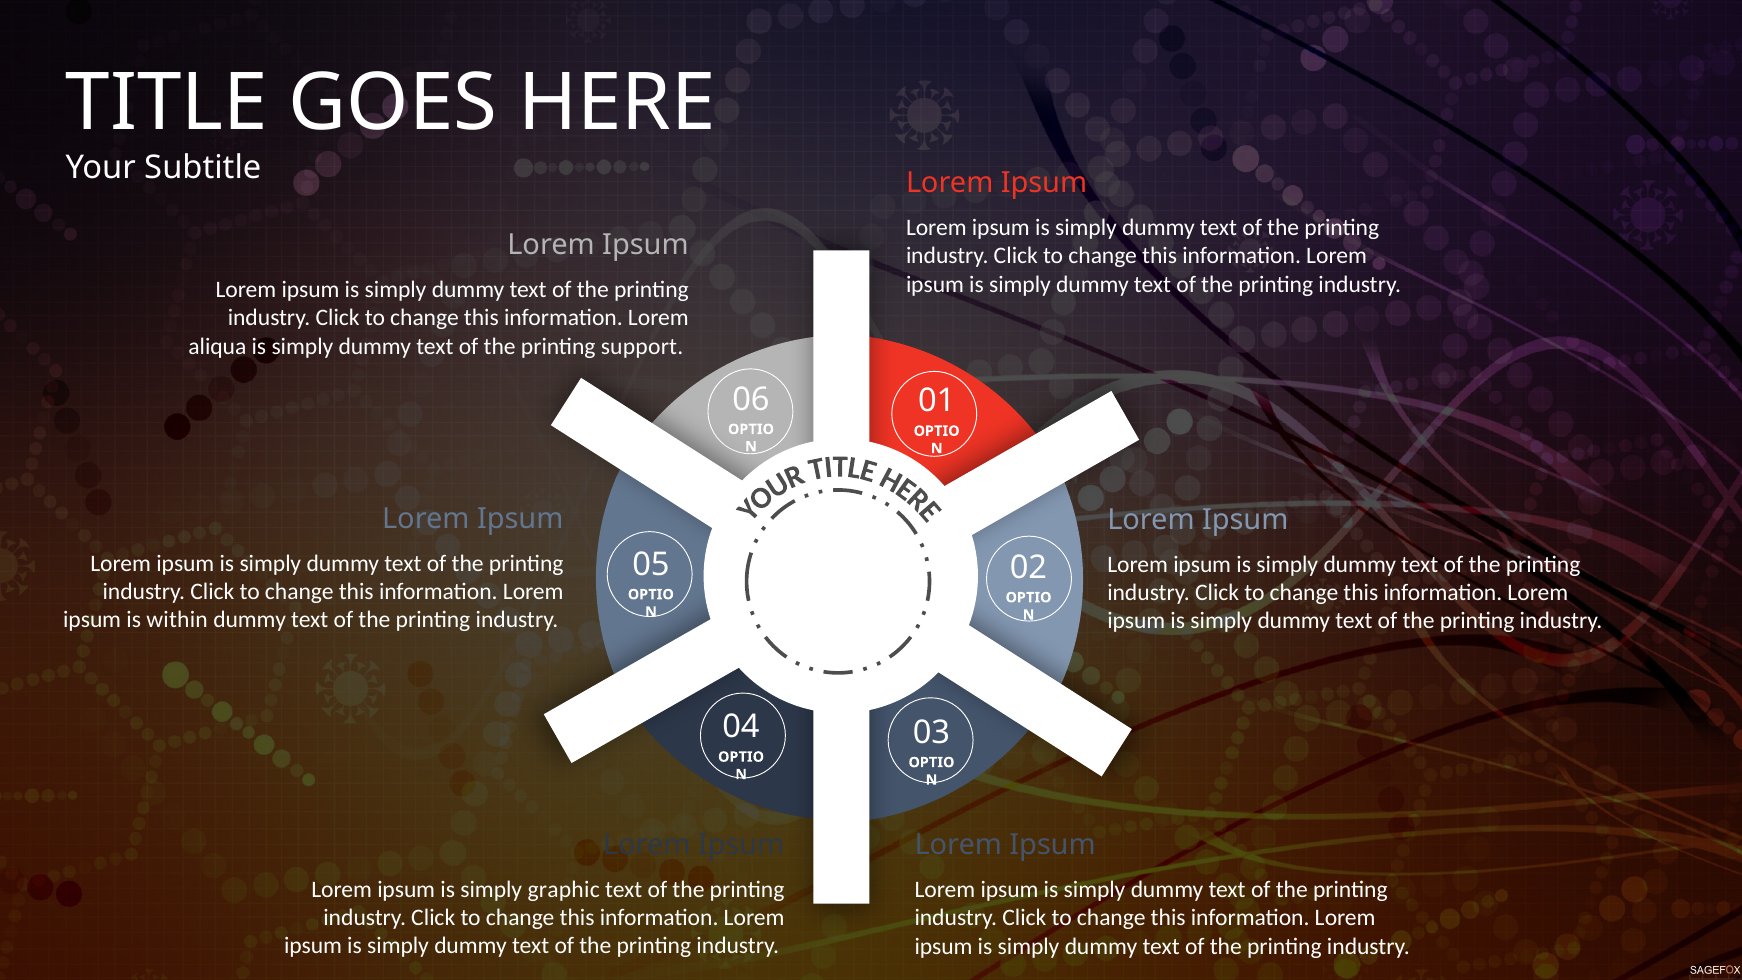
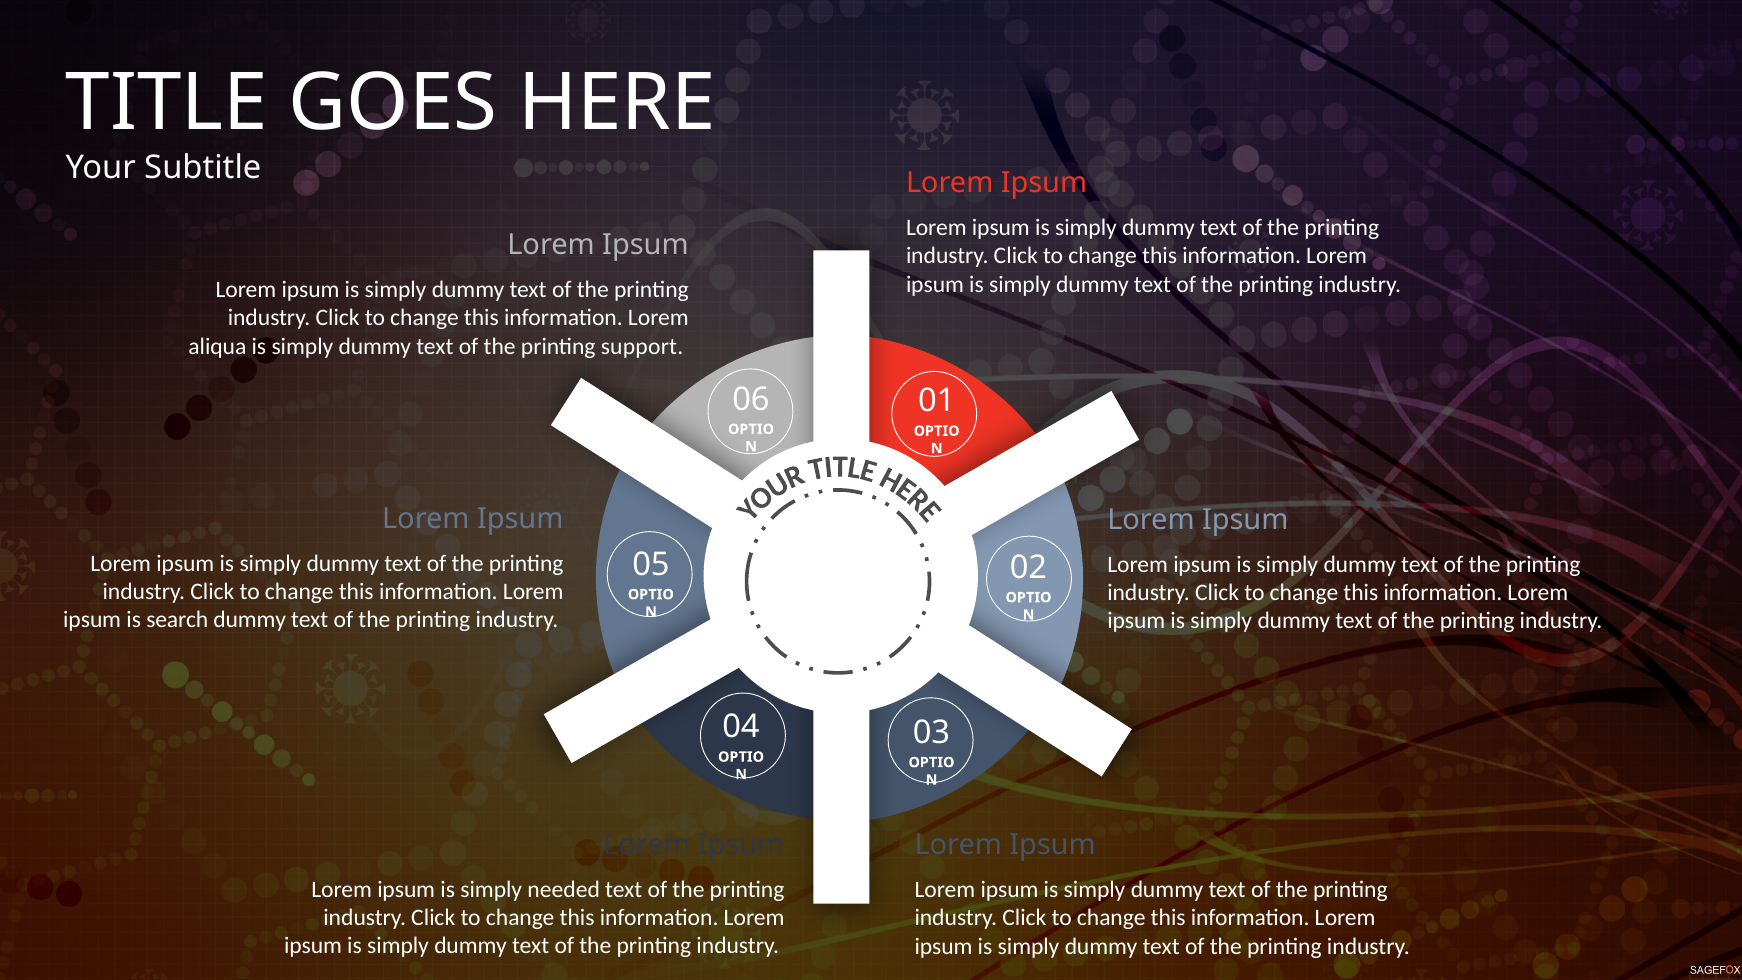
within: within -> search (177, 620)
graphic: graphic -> needed (564, 889)
